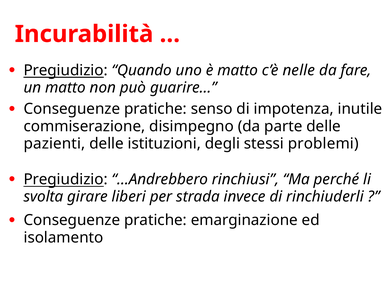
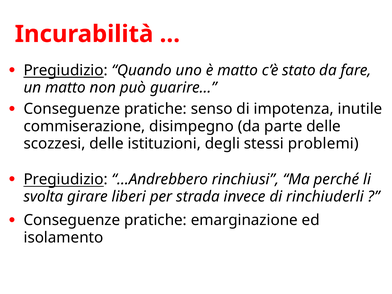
nelle: nelle -> stato (299, 70)
pazienti: pazienti -> scozzesi (55, 144)
